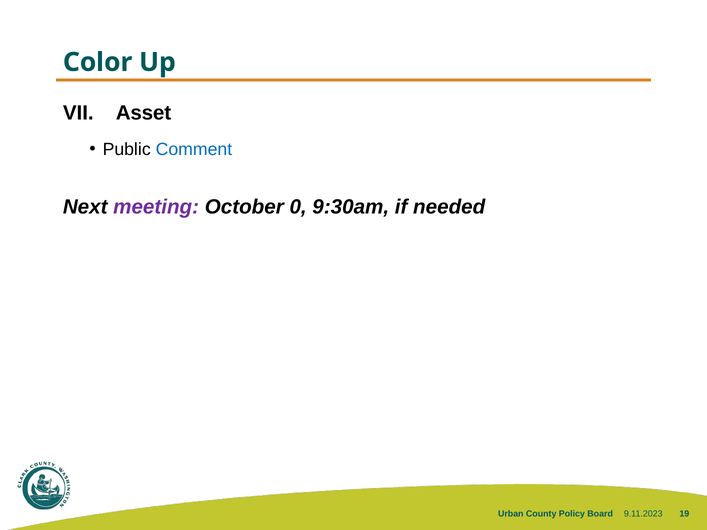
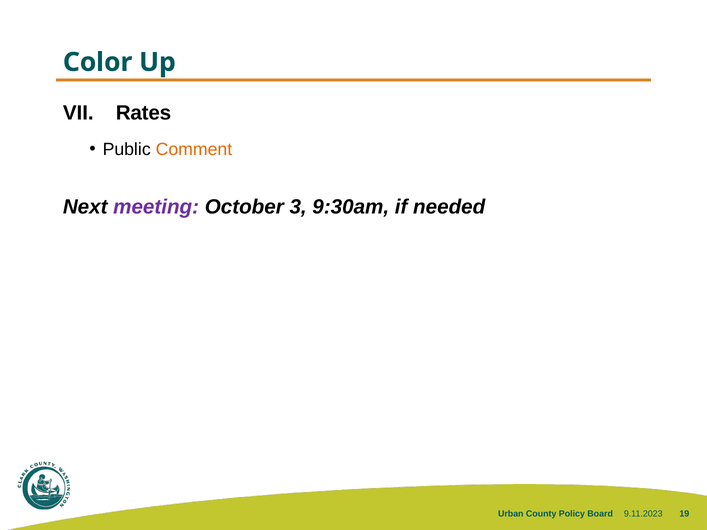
Asset: Asset -> Rates (143, 113)
Comment colour: blue -> orange (194, 149)
0: 0 -> 3 (298, 207)
